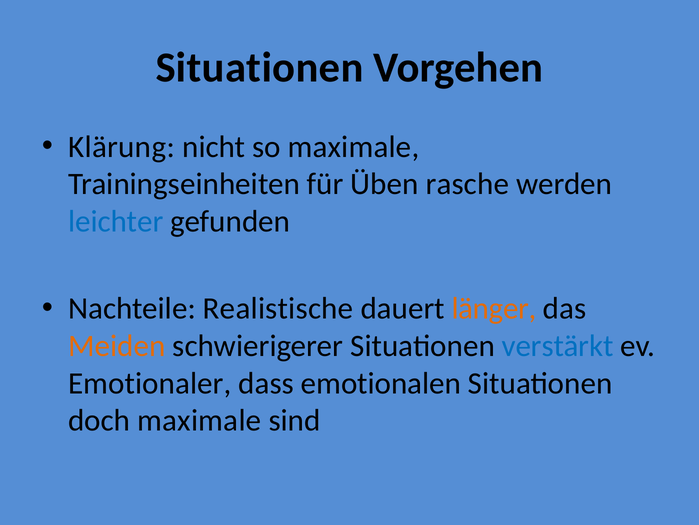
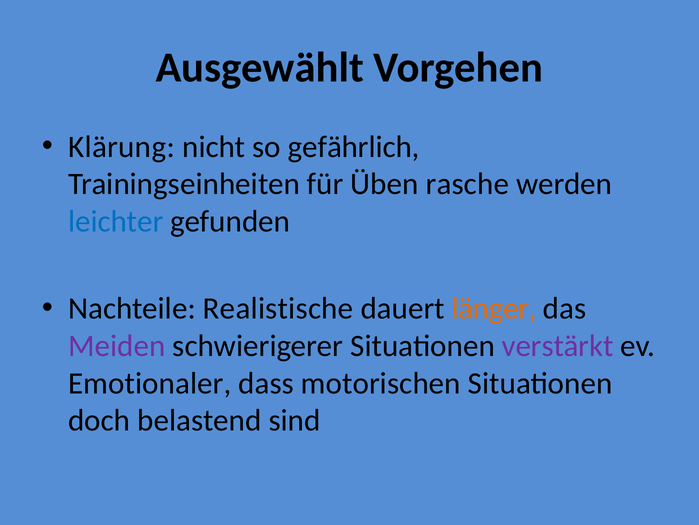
Situationen: Situationen -> Ausgewählt (260, 68)
so maximale: maximale -> gefährlich (354, 147)
Meiden colour: orange -> purple (117, 346)
verstärkt colour: blue -> purple (558, 346)
emotionalen: emotionalen -> motorischen (381, 383)
doch maximale: maximale -> belastend (199, 420)
